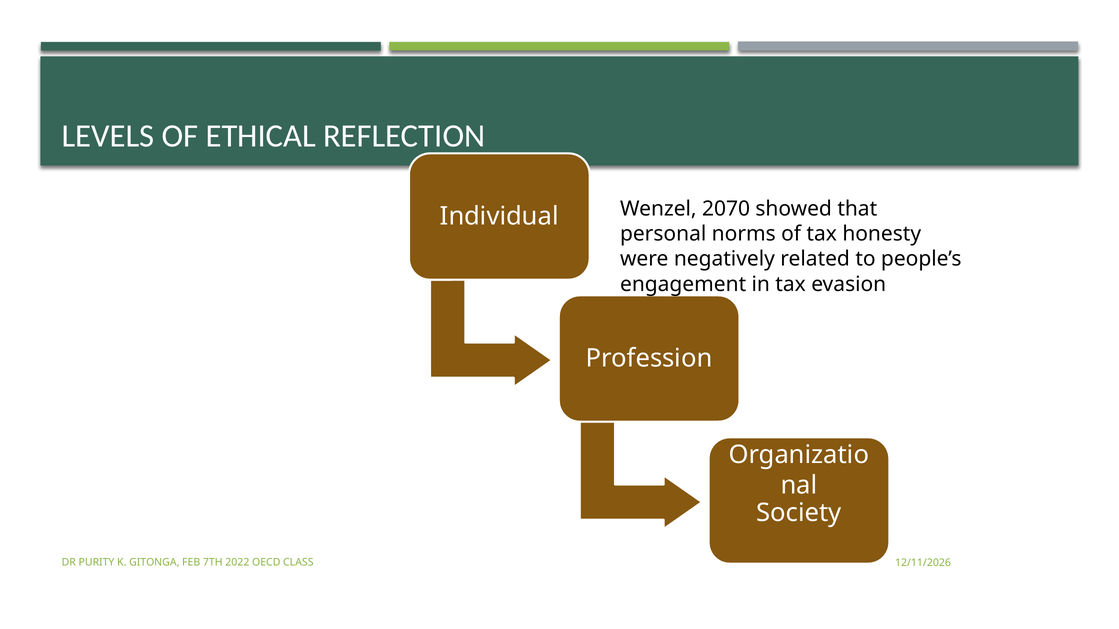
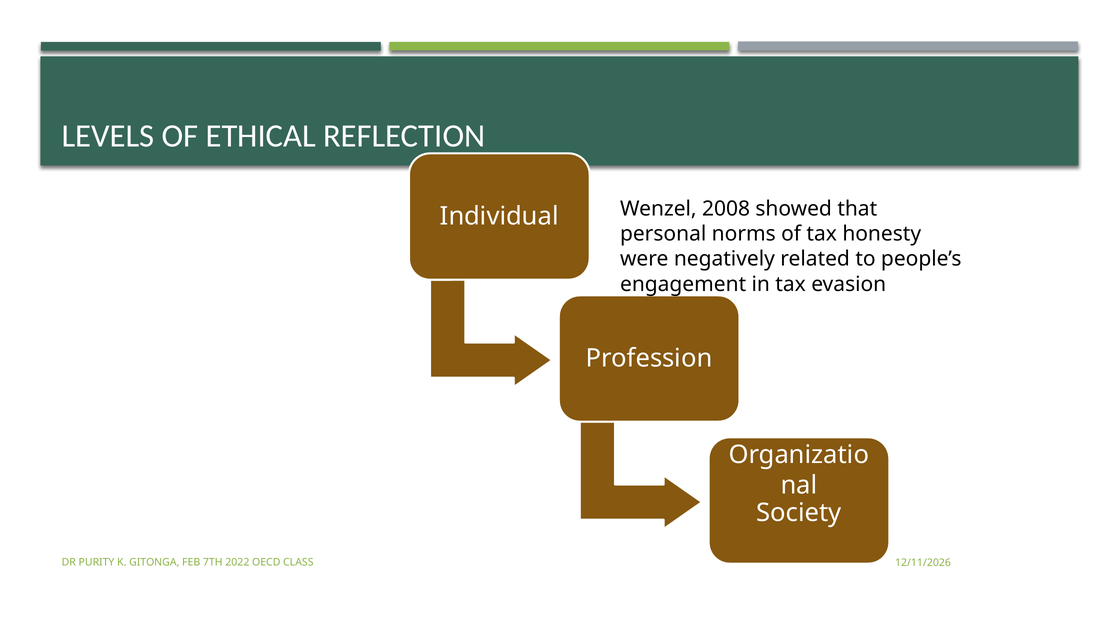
2070: 2070 -> 2008 (726, 209)
